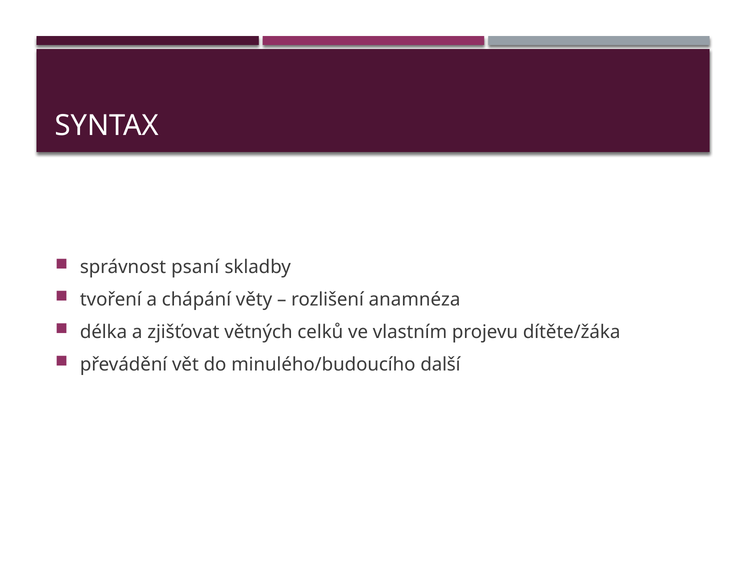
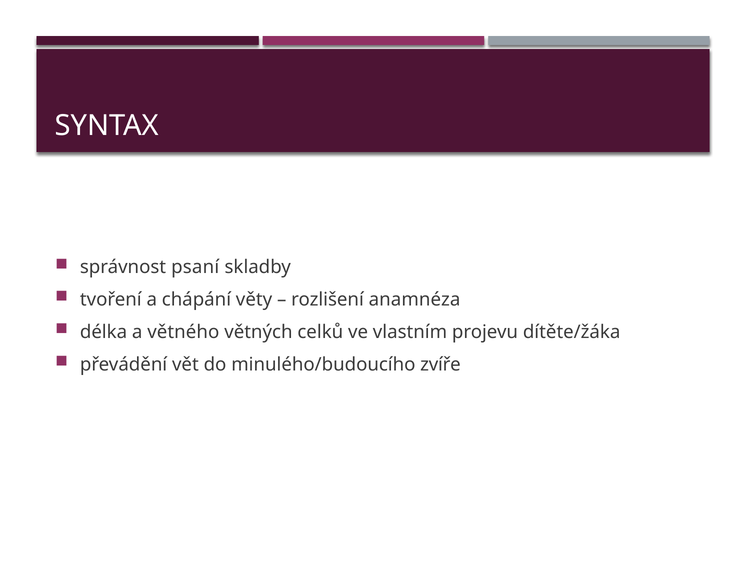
zjišťovat: zjišťovat -> větného (183, 332)
další: další -> zvíře (440, 364)
